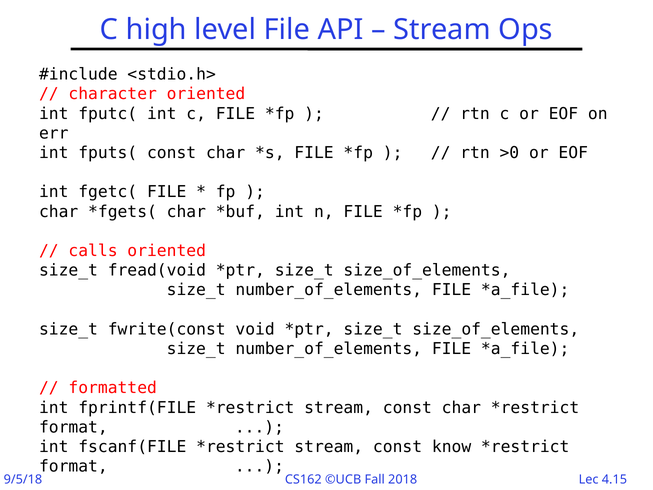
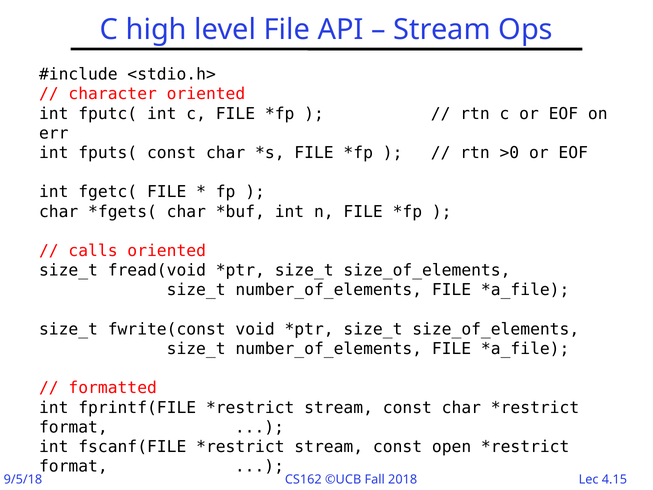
know: know -> open (452, 447)
